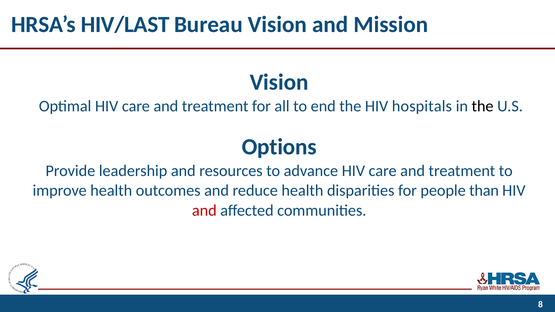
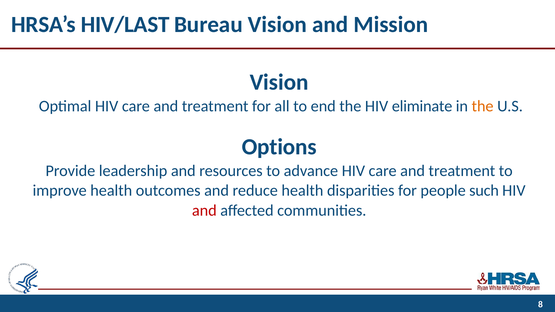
hospitals: hospitals -> eliminate (422, 106)
the colour: black -> orange (483, 106)
than: than -> such (484, 191)
